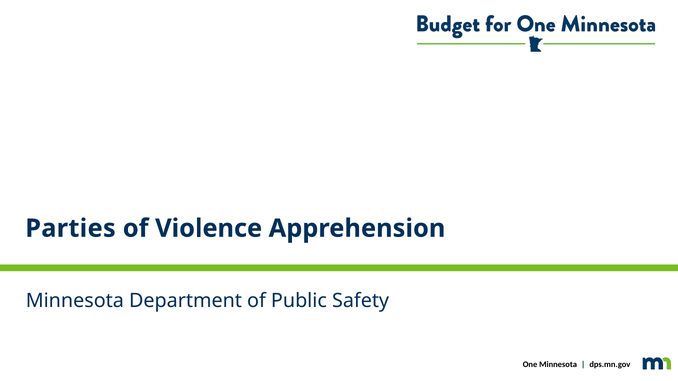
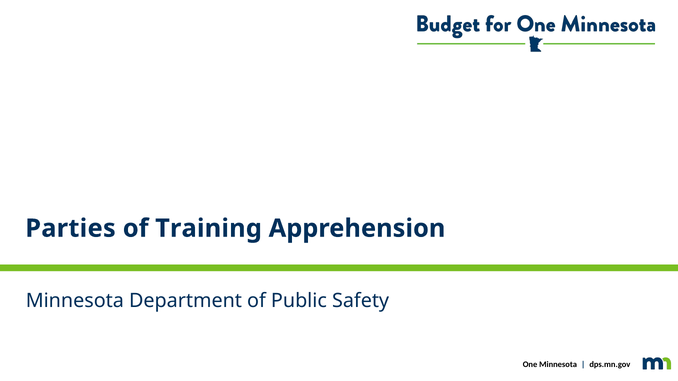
Violence: Violence -> Training (209, 229)
